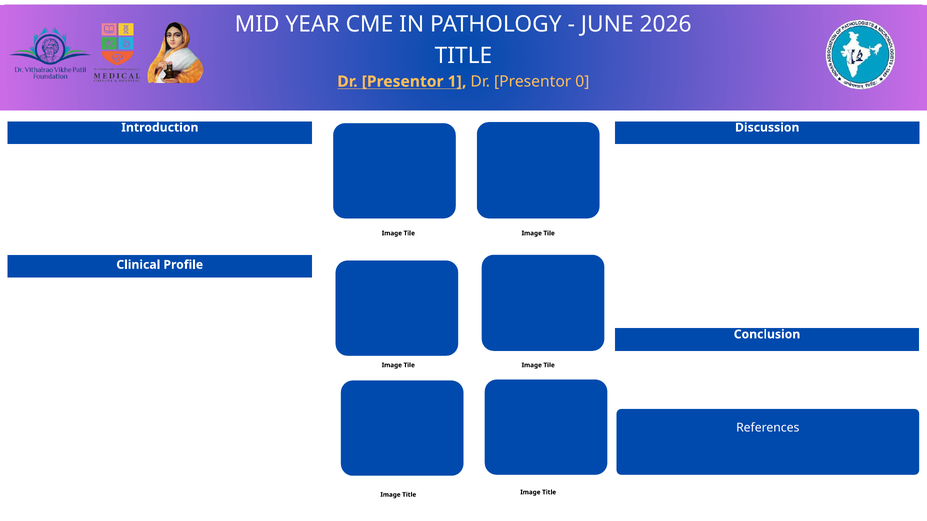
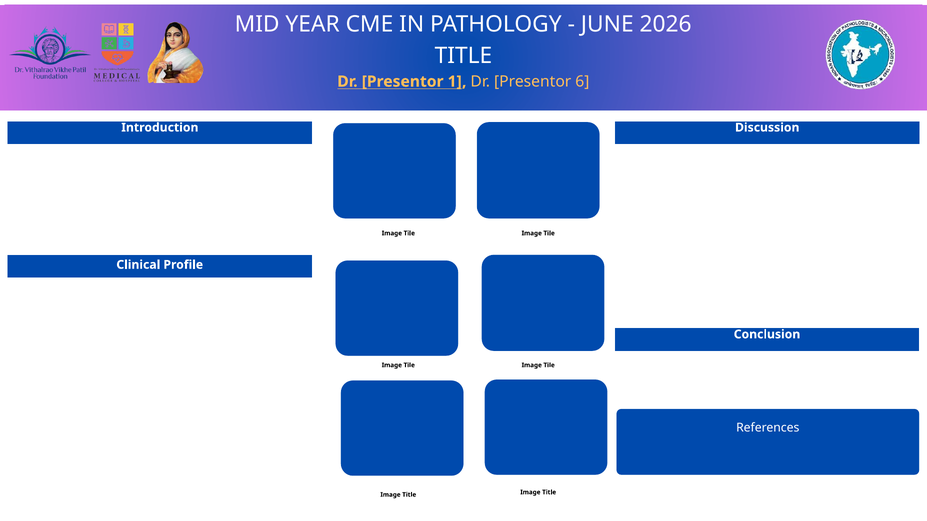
0: 0 -> 6 (582, 82)
